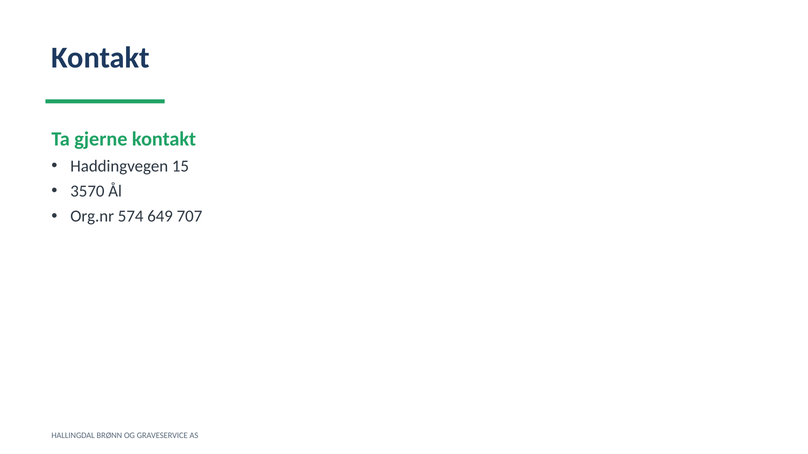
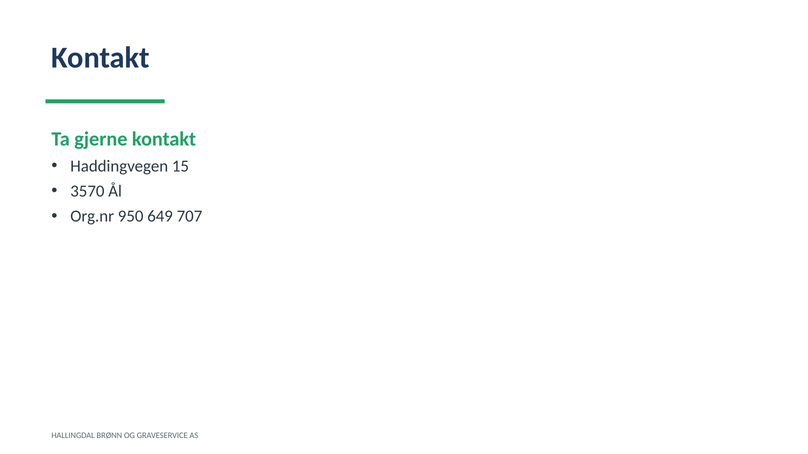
574: 574 -> 950 (131, 217)
